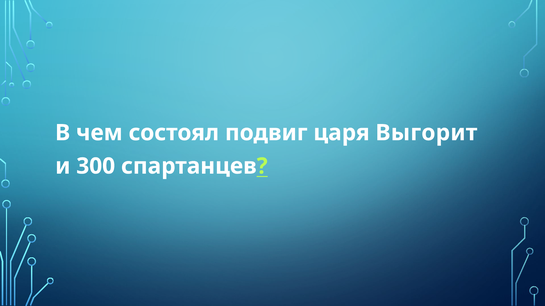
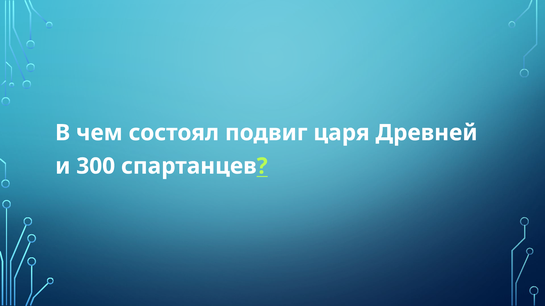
Выгорит: Выгорит -> Древней (427, 133)
